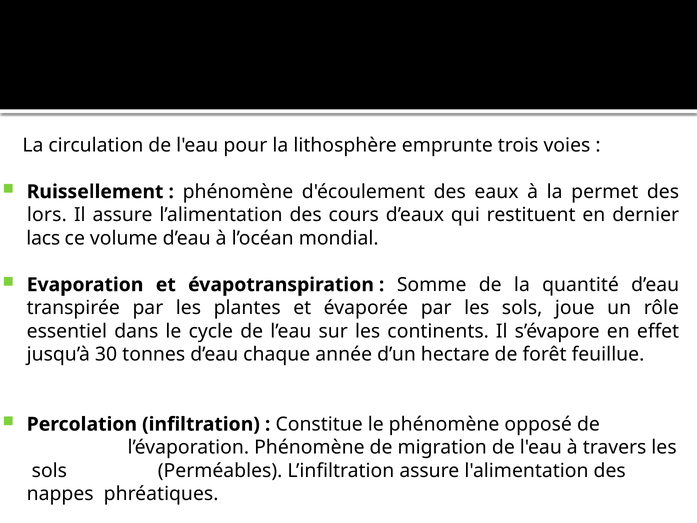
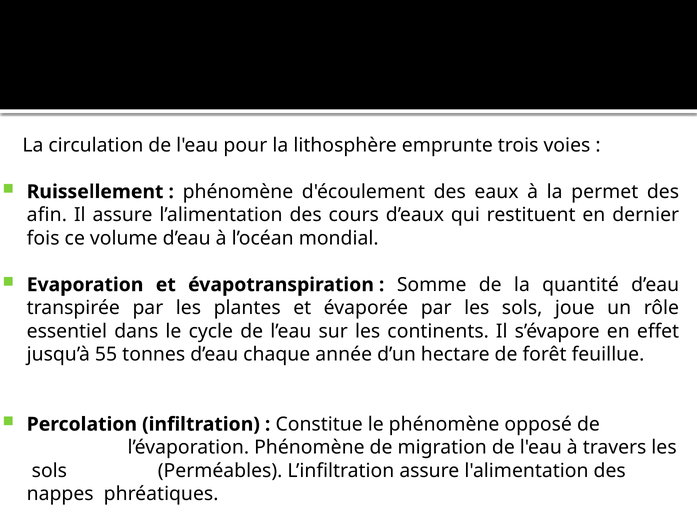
lors: lors -> afin (47, 215)
lacs: lacs -> fois (43, 238)
30: 30 -> 55 (106, 354)
